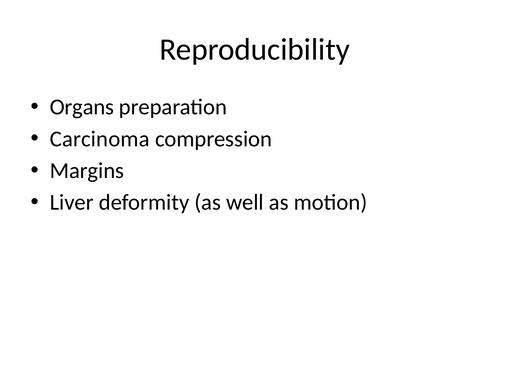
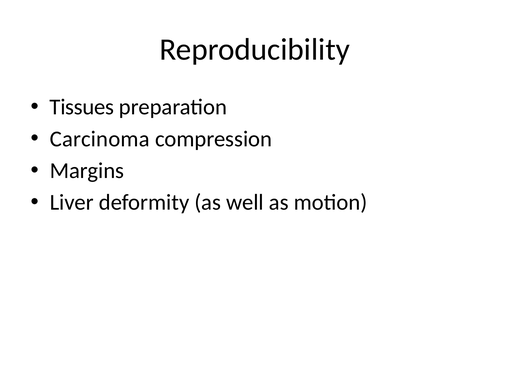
Organs: Organs -> Tissues (82, 107)
